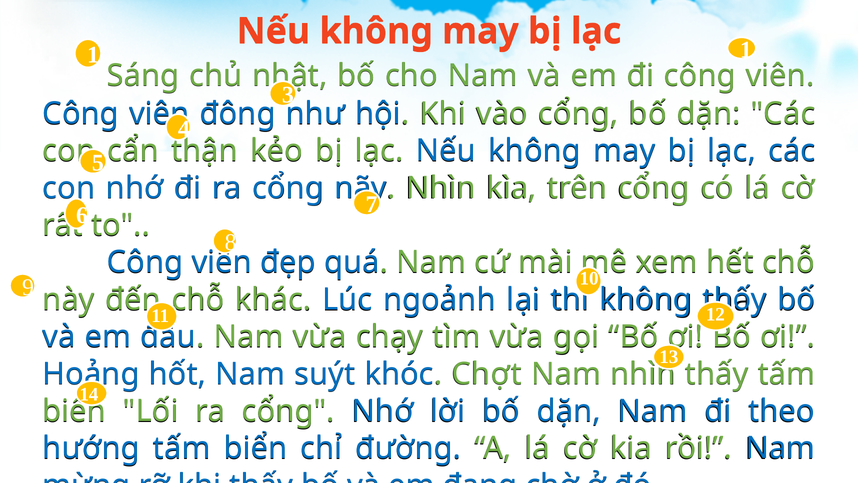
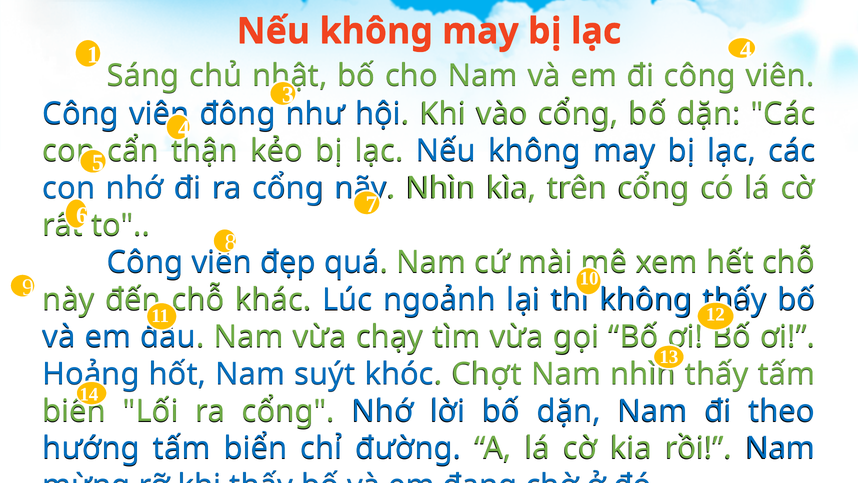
1 1: 1 -> 4 (746, 50)
